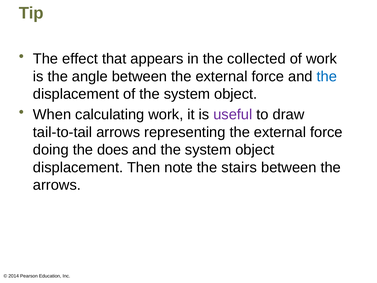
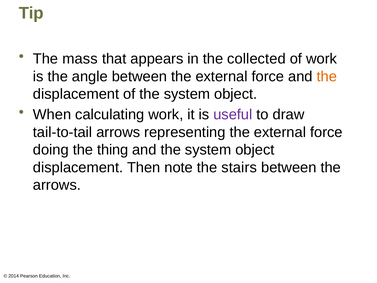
effect: effect -> mass (80, 59)
the colour: blue -> orange (327, 76)
does: does -> thing (113, 150)
